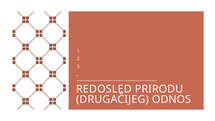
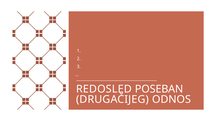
PRIRODU: PRIRODU -> POSEBAN (159, 89)
